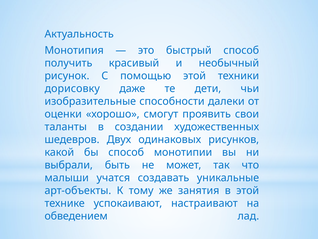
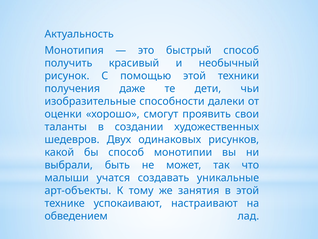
дорисовку: дорисовку -> получения (72, 88)
